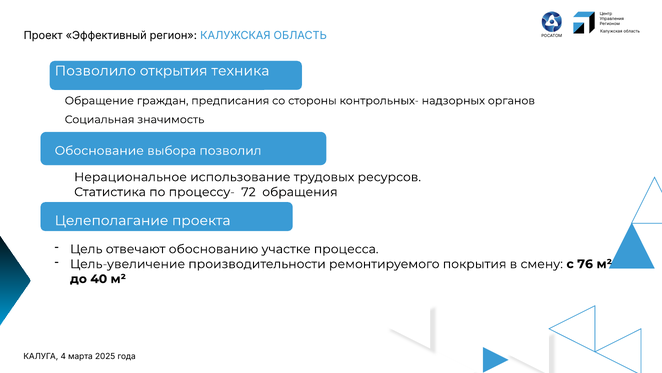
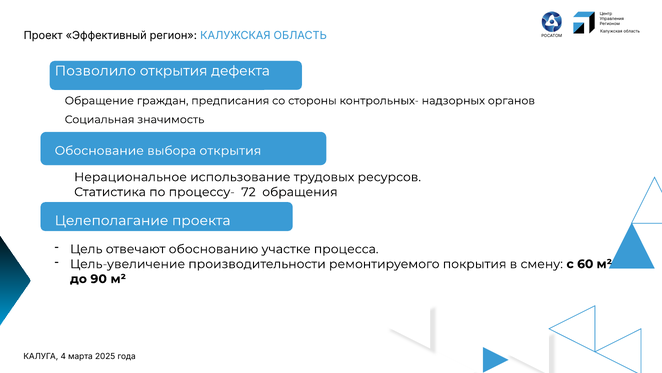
техника: техника -> дефекта (241, 71)
выбора позволил: позволил -> открытия (230, 150)
76: 76 -> 60 (585, 264)
40: 40 -> 90 (99, 279)
